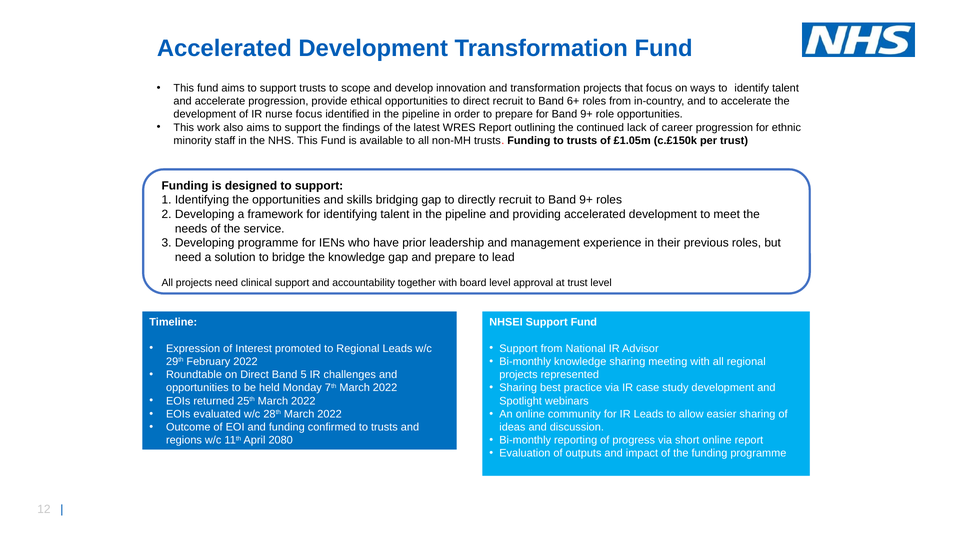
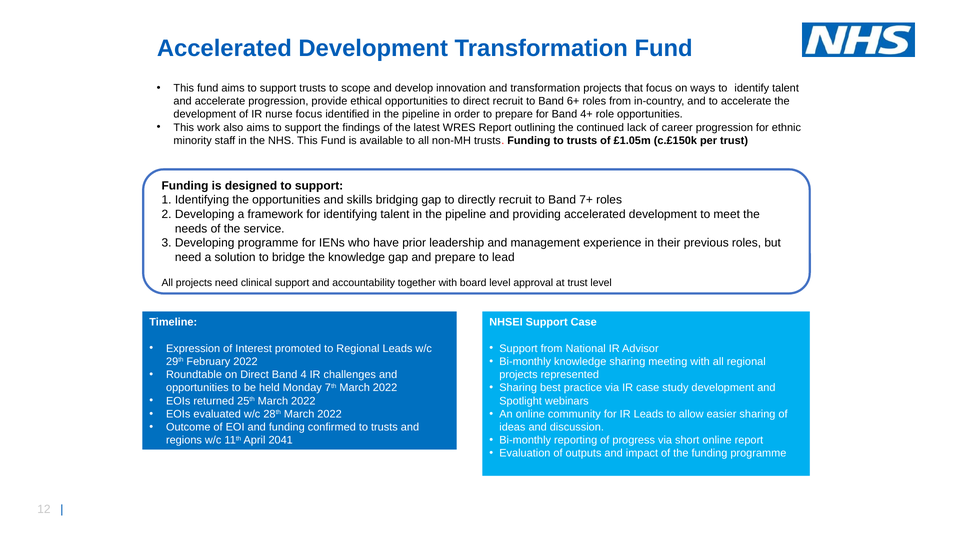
for Band 9+: 9+ -> 4+ (587, 114)
to Band 9+: 9+ -> 7+ (586, 200)
Support Fund: Fund -> Case (584, 322)
5: 5 -> 4 (304, 375)
2080: 2080 -> 2041 (281, 440)
